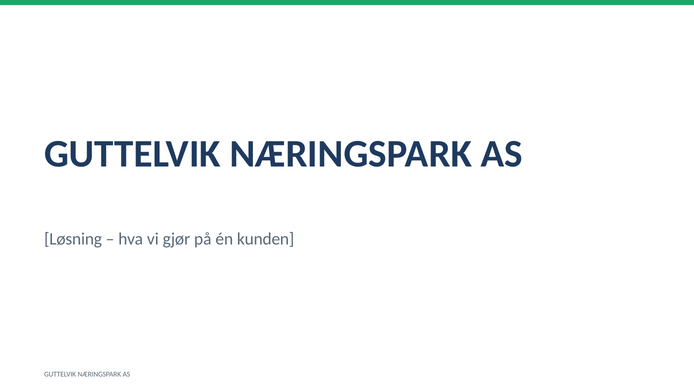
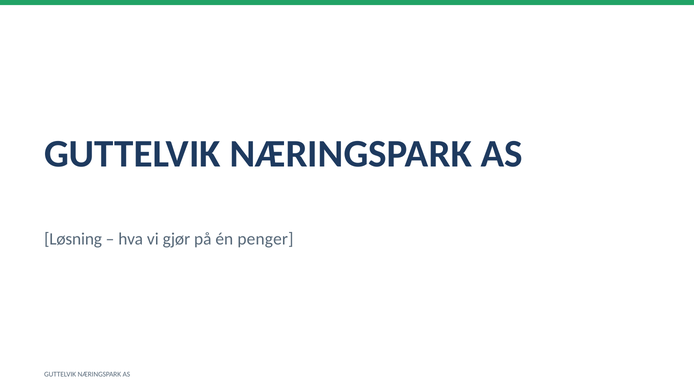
kunden: kunden -> penger (265, 239)
